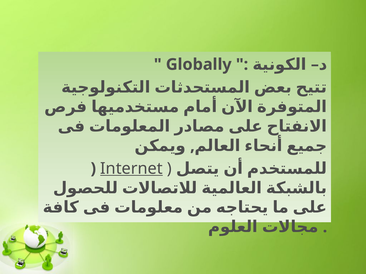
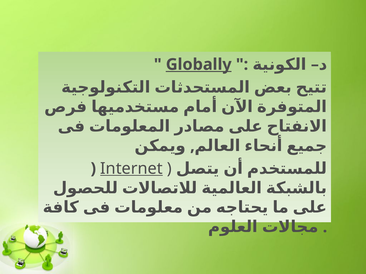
Globally underline: none -> present (199, 65)
